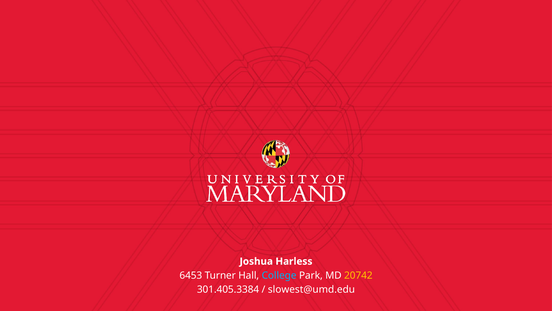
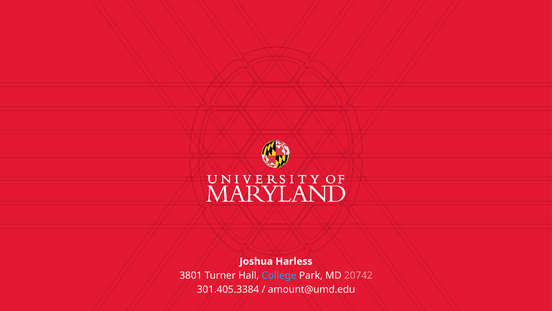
6453: 6453 -> 3801 (191, 275)
20742 colour: yellow -> pink (358, 275)
slowest@umd.edu: slowest@umd.edu -> amount@umd.edu (312, 289)
